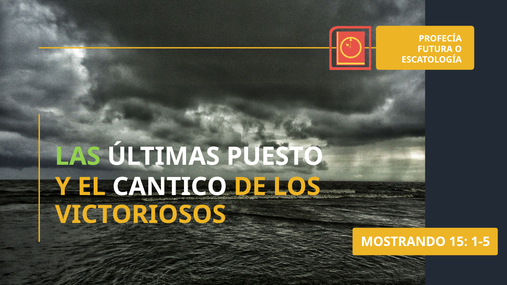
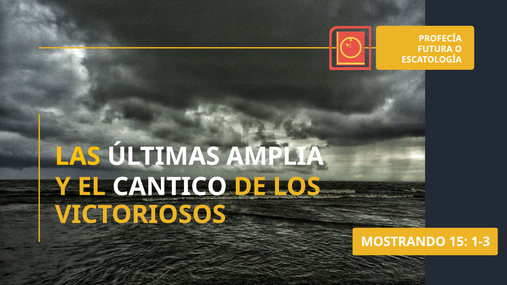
LAS colour: light green -> yellow (78, 157)
PUESTO: PUESTO -> AMPLIA (275, 157)
1-5: 1-5 -> 1-3 (481, 242)
